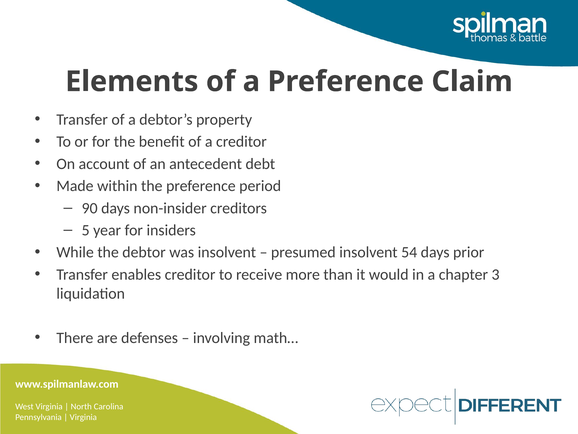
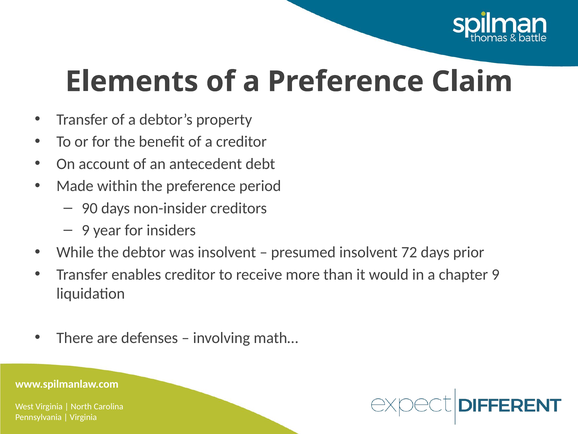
5: 5 -> 9 (86, 230)
54: 54 -> 72 (409, 252)
chapter 3: 3 -> 9 (496, 274)
